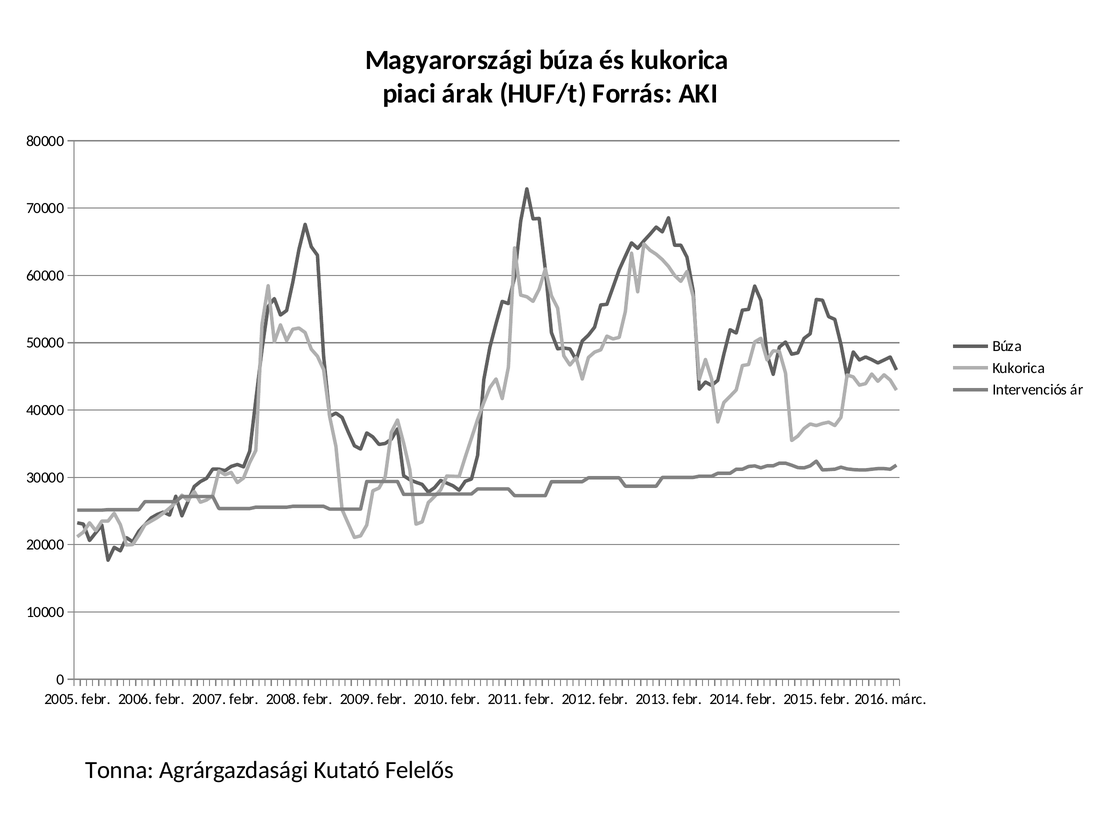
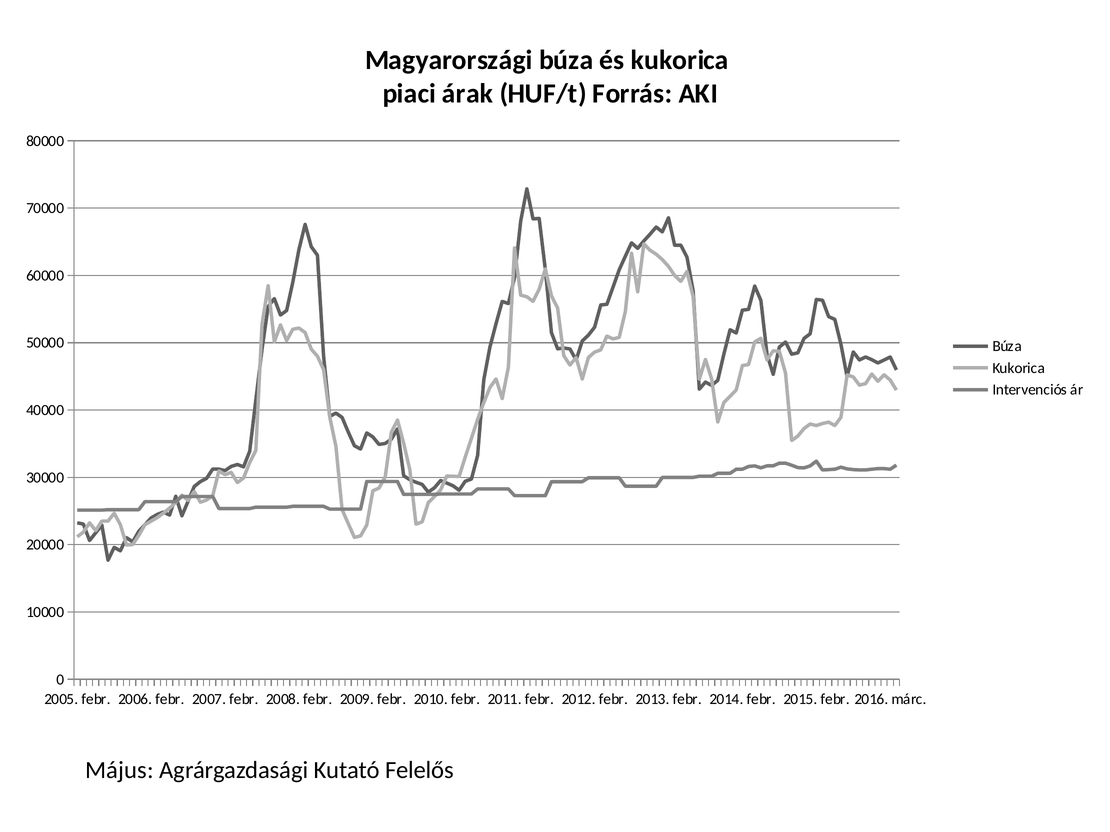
Tonna: Tonna -> Május (119, 770)
